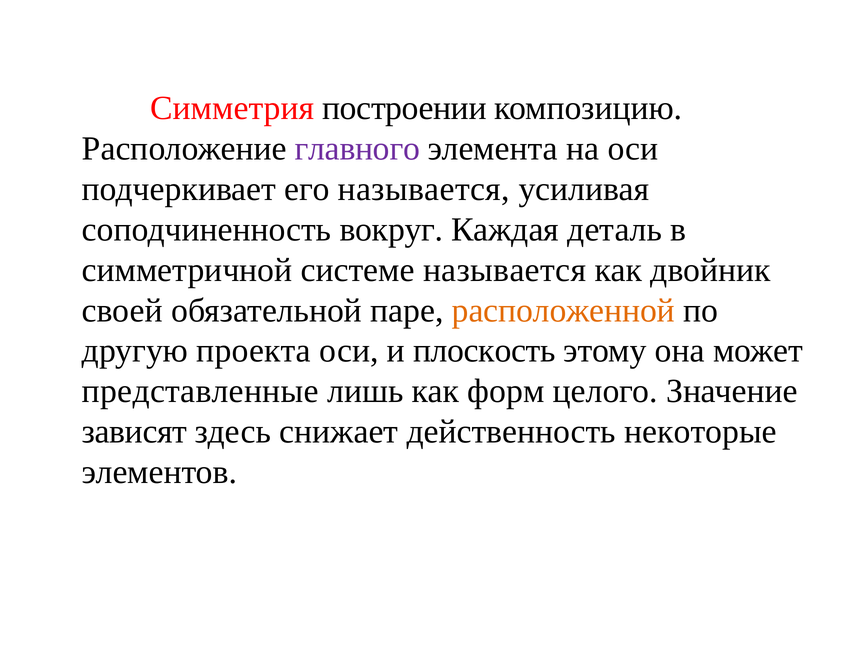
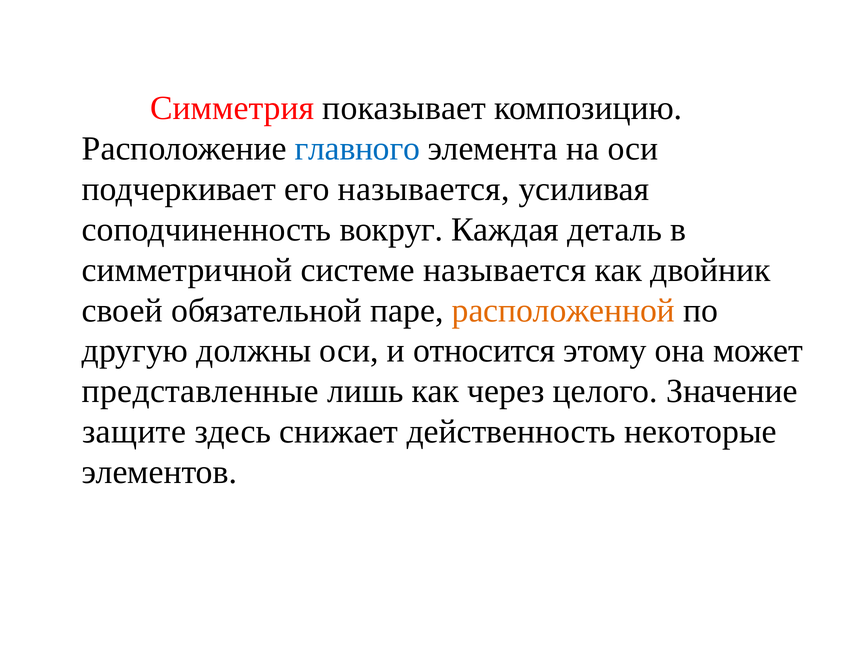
построении: построении -> показывает (404, 108)
главного colour: purple -> blue (357, 149)
проекта: проекта -> должны (254, 351)
плоскость: плоскость -> относится (484, 351)
форм: форм -> через (506, 391)
зависят: зависят -> защите (134, 432)
